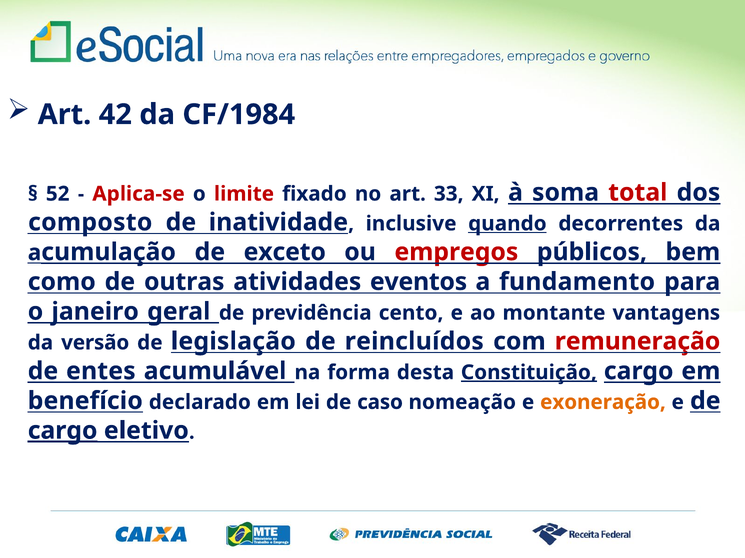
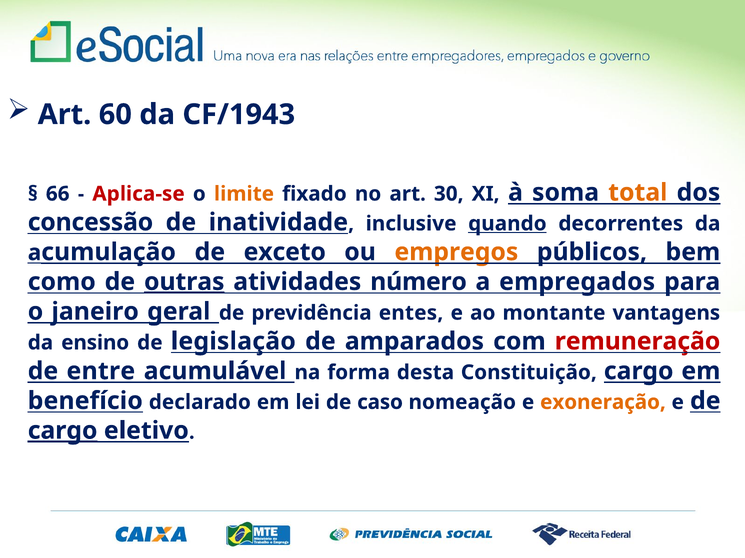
42: 42 -> 60 (115, 115)
CF/1984: CF/1984 -> CF/1943 (239, 115)
52: 52 -> 66 (58, 194)
limite colour: red -> orange (244, 194)
33: 33 -> 30 (449, 194)
total colour: red -> orange (638, 193)
composto: composto -> concessão (90, 223)
empregos colour: red -> orange (456, 252)
outras underline: none -> present (184, 282)
eventos: eventos -> número (419, 282)
fundamento: fundamento -> empregados (577, 282)
cento: cento -> entes (411, 313)
versão: versão -> ensino (95, 343)
reincluídos: reincluídos -> amparados (414, 342)
entes: entes -> entre (101, 372)
Constituição underline: present -> none (529, 373)
